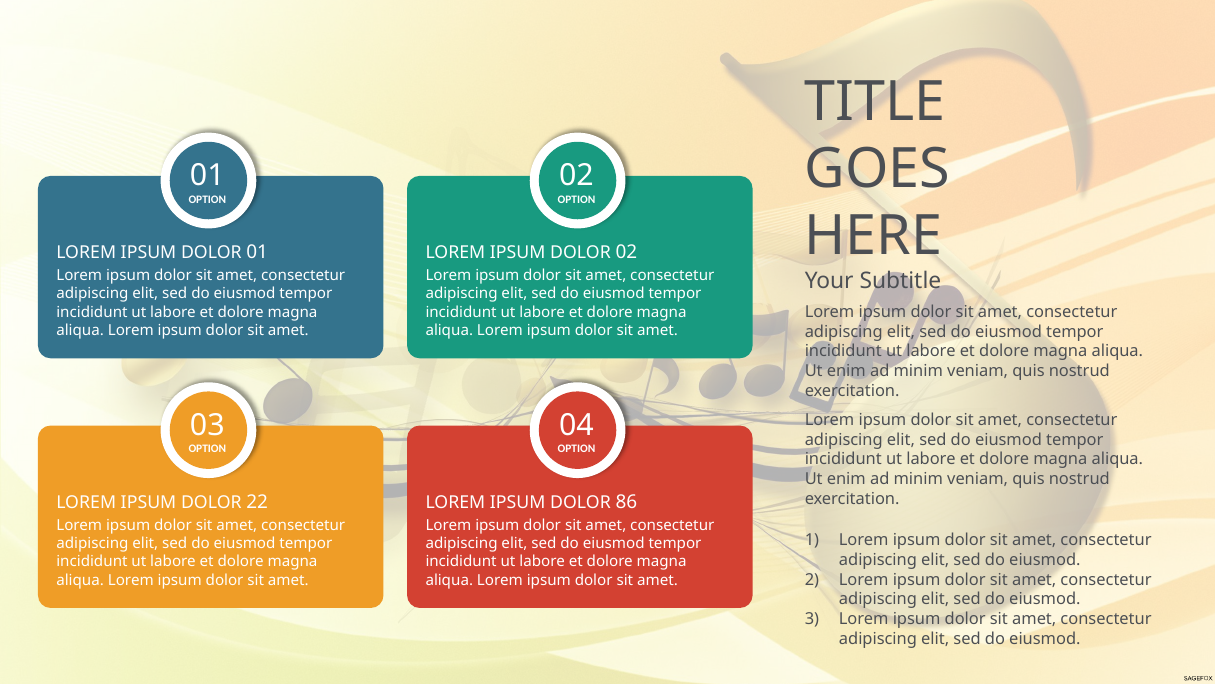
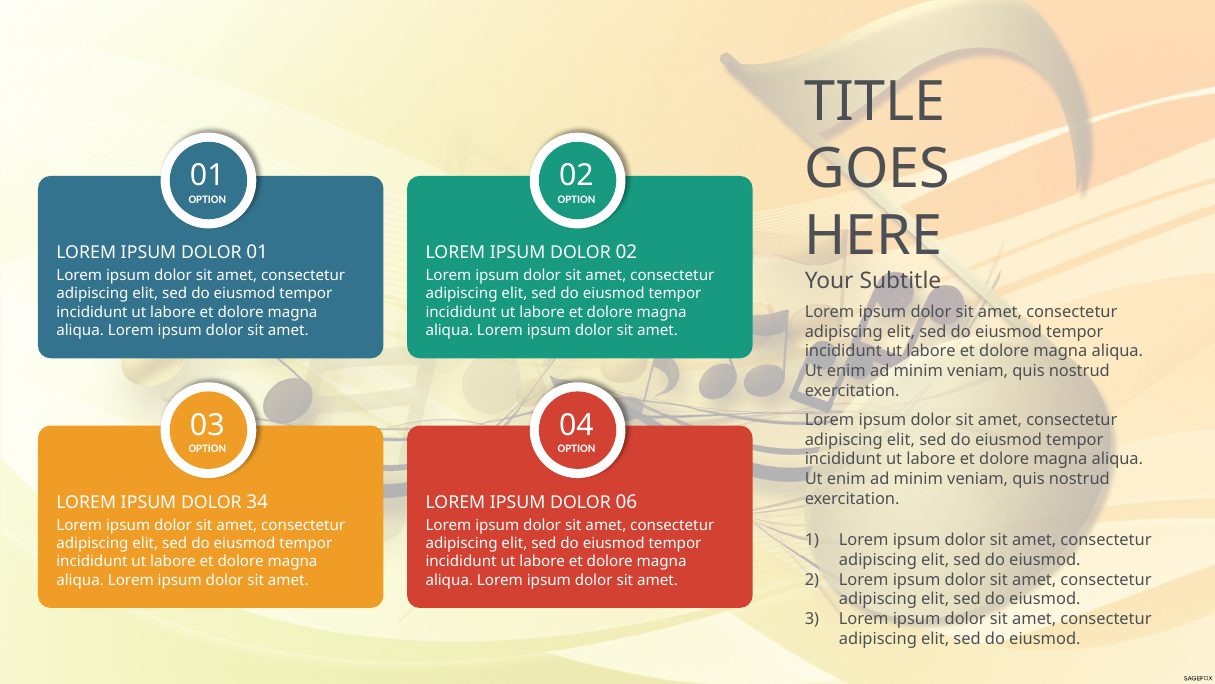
22: 22 -> 34 (257, 502)
86: 86 -> 06 (626, 502)
